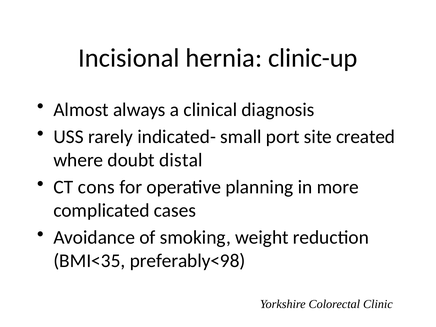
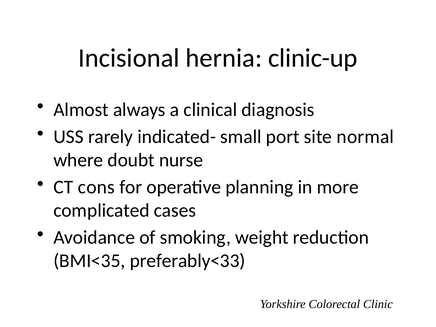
created: created -> normal (365, 137)
distal: distal -> nurse (181, 160)
preferably<98: preferably<98 -> preferably<33 (187, 261)
